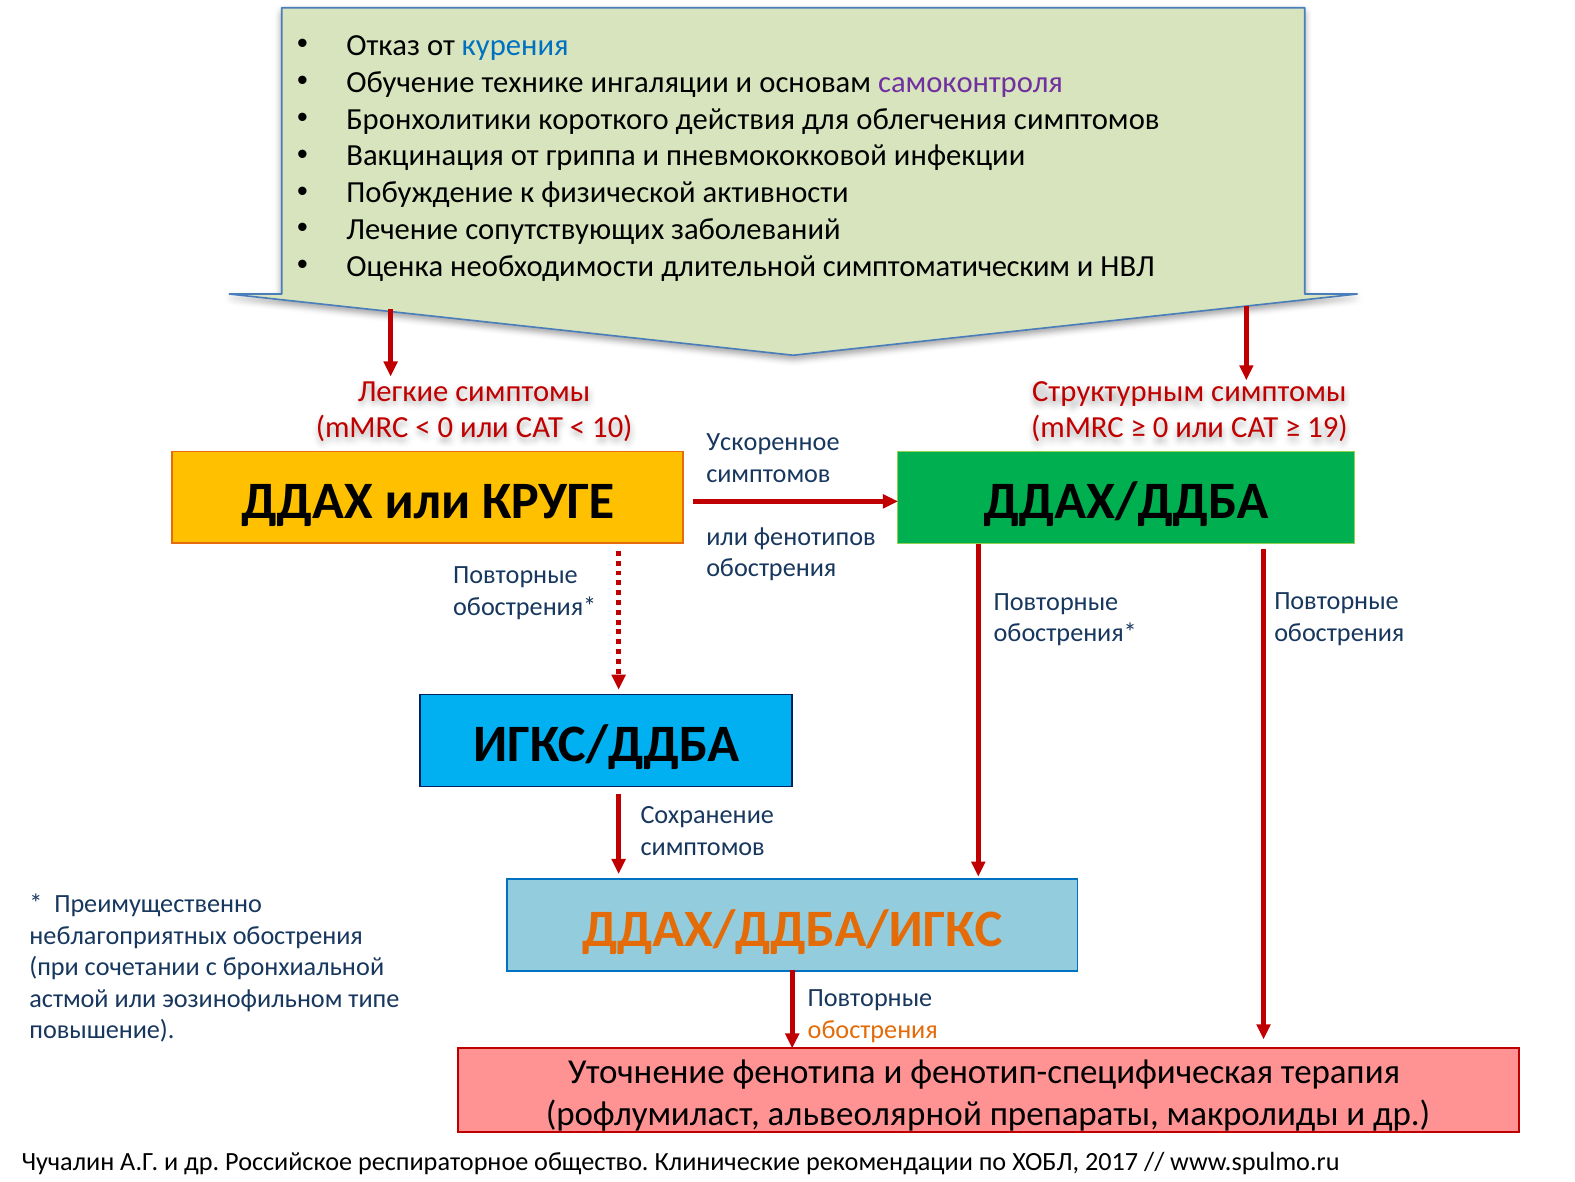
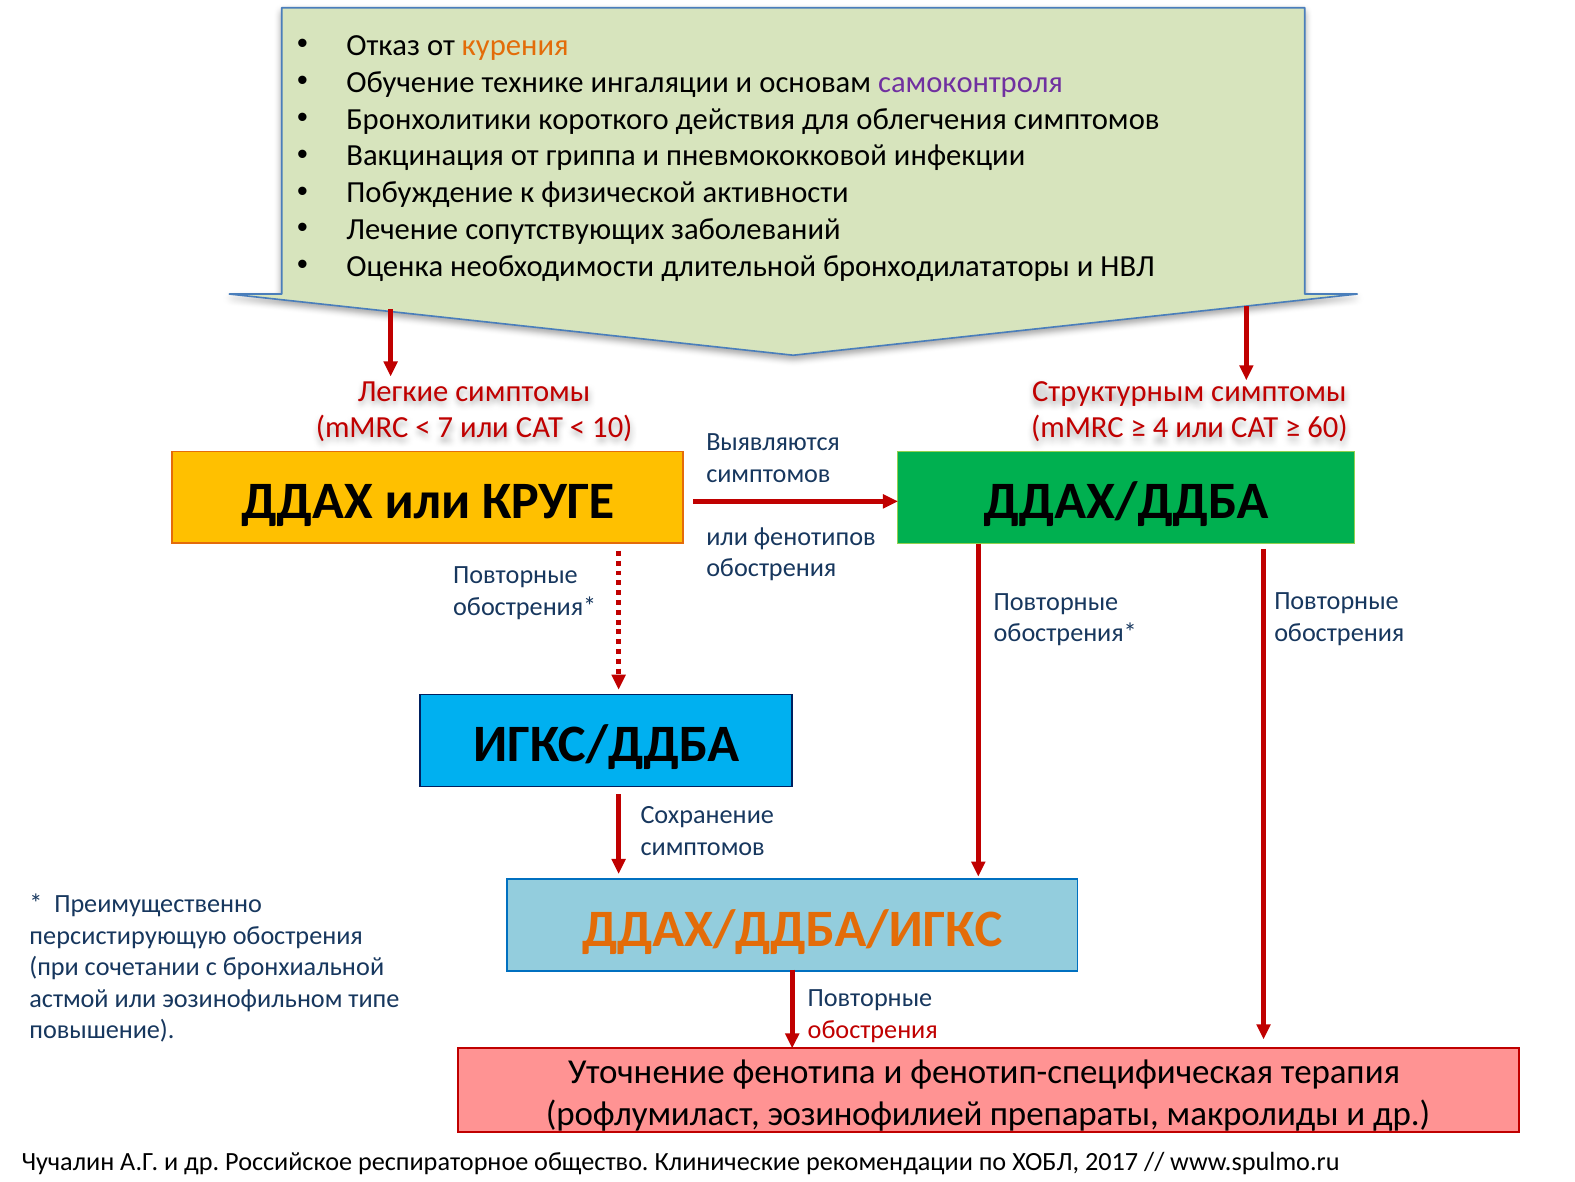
курения colour: blue -> orange (515, 45)
симптоматическим: симптоматическим -> бронходилататоры (946, 266)
0: 0 -> 7 (445, 428)
0: 0 -> 4 (1161, 428)
19: 19 -> 60 (1328, 428)
Ускоренное: Ускоренное -> Выявляются (773, 442)
неблагоприятных: неблагоприятных -> персистирующую (128, 935)
обострения colour: orange -> red (873, 1029)
альвеолярной: альвеолярной -> эозинофилией (875, 1113)
